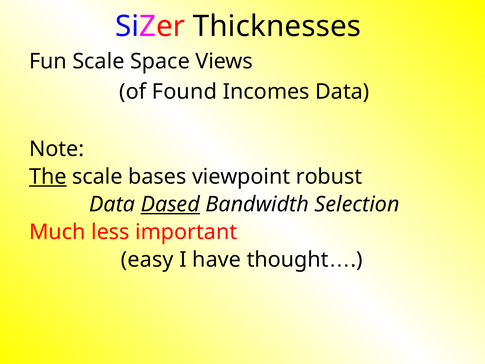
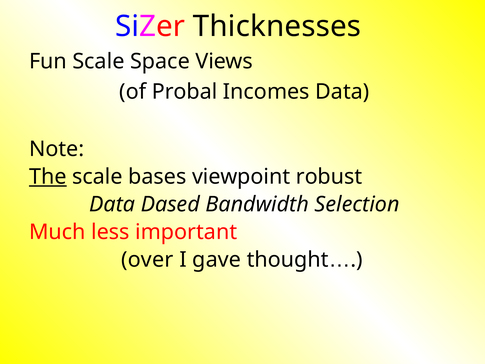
Found: Found -> Probal (185, 92)
Dased underline: present -> none (170, 204)
easy: easy -> over (147, 259)
have: have -> gave (217, 259)
